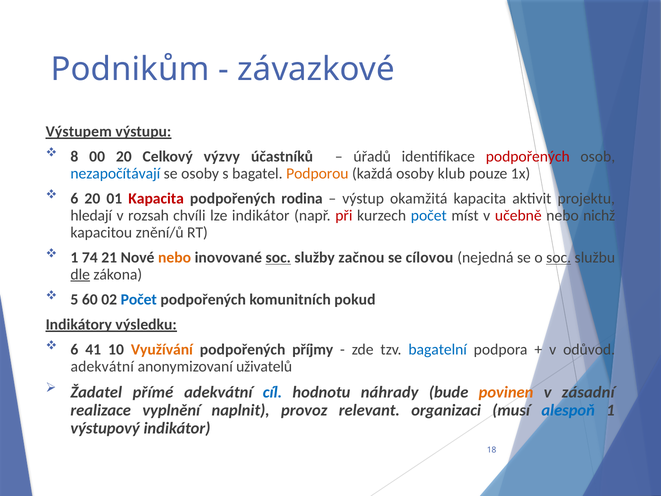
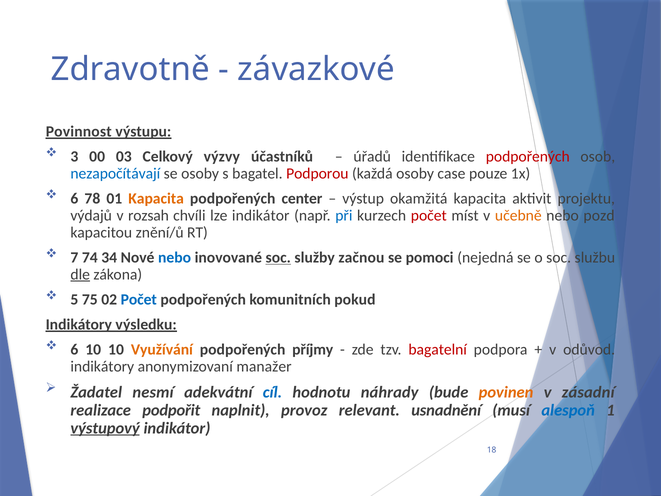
Podnikům: Podnikům -> Zdravotně (130, 70)
Výstupem: Výstupem -> Povinnost (79, 131)
8: 8 -> 3 (74, 157)
00 20: 20 -> 03 (124, 157)
Podporou colour: orange -> red (317, 173)
klub: klub -> case (451, 173)
6 20: 20 -> 78 (92, 199)
Kapacita colour: red -> orange (156, 199)
rodina: rodina -> center (302, 199)
hledají: hledají -> výdajů (91, 215)
při colour: red -> blue (344, 215)
počet colour: blue -> red (429, 215)
učebně colour: red -> orange (518, 215)
nichž: nichž -> pozd (599, 215)
1: 1 -> 7 (74, 257)
21: 21 -> 34 (109, 257)
nebo colour: orange -> blue (175, 257)
cílovou: cílovou -> pomoci (430, 257)
soc underline: present -> none (559, 257)
60: 60 -> 75 (90, 299)
6 41: 41 -> 10 (93, 350)
bagatelní colour: blue -> red (438, 350)
adekvátní: adekvátní -> indikátory (102, 366)
uživatelů: uživatelů -> manažer (264, 366)
přímé: přímé -> nesmí (153, 392)
vyplnění: vyplnění -> podpořit (171, 410)
organizaci: organizaci -> usnadnění (446, 410)
výstupový underline: none -> present (105, 428)
